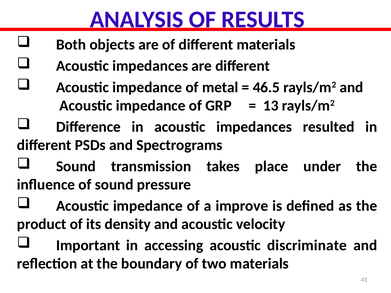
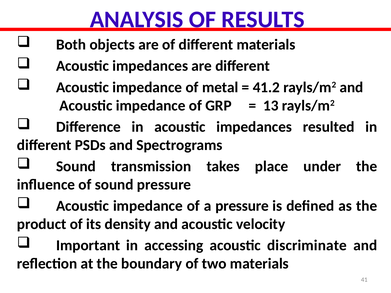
46.5: 46.5 -> 41.2 (266, 87)
a improve: improve -> pressure (242, 206)
